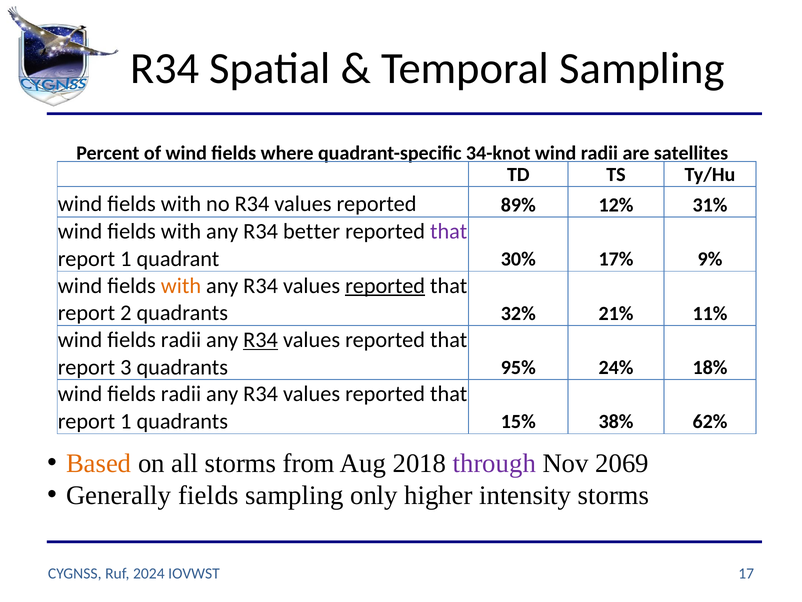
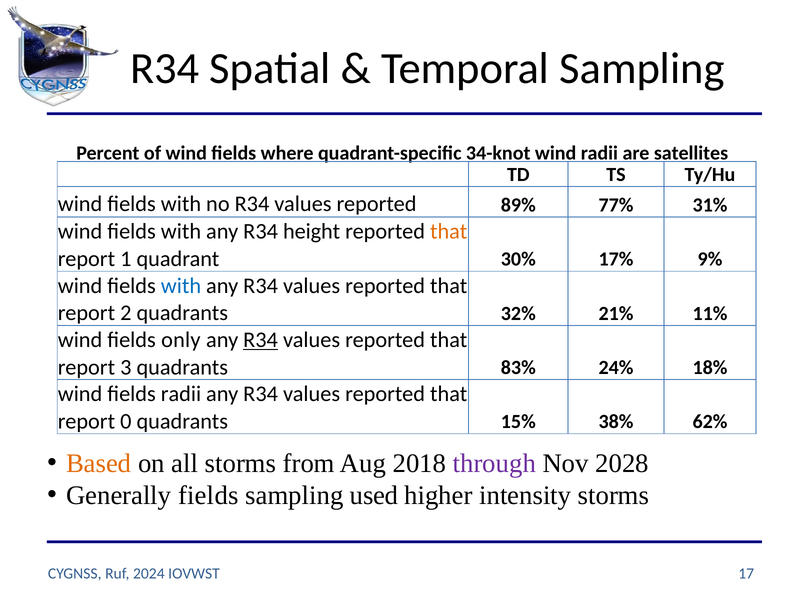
12%: 12% -> 77% (616, 205)
better: better -> height (312, 231)
that colour: purple -> orange (449, 231)
with colour: orange -> blue (181, 285)
reported underline: present -> none (385, 285)
radii: radii -> only (181, 340)
95%: 95% -> 83% (518, 367)
1: 1 -> 0 (126, 421)
2069: 2069 -> 2028 (622, 463)
only: only -> used (374, 495)
